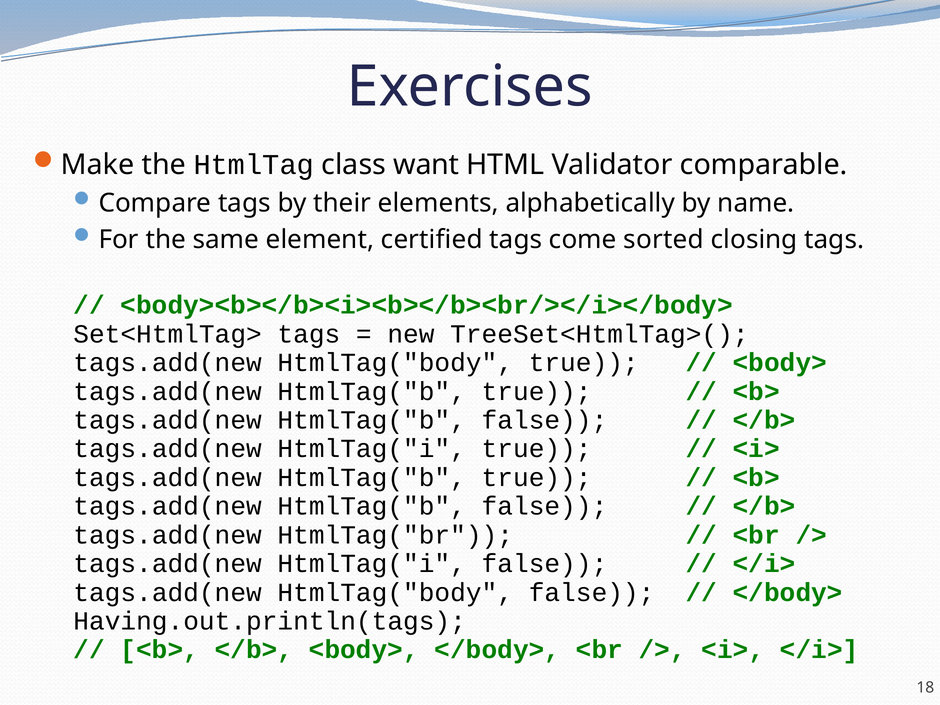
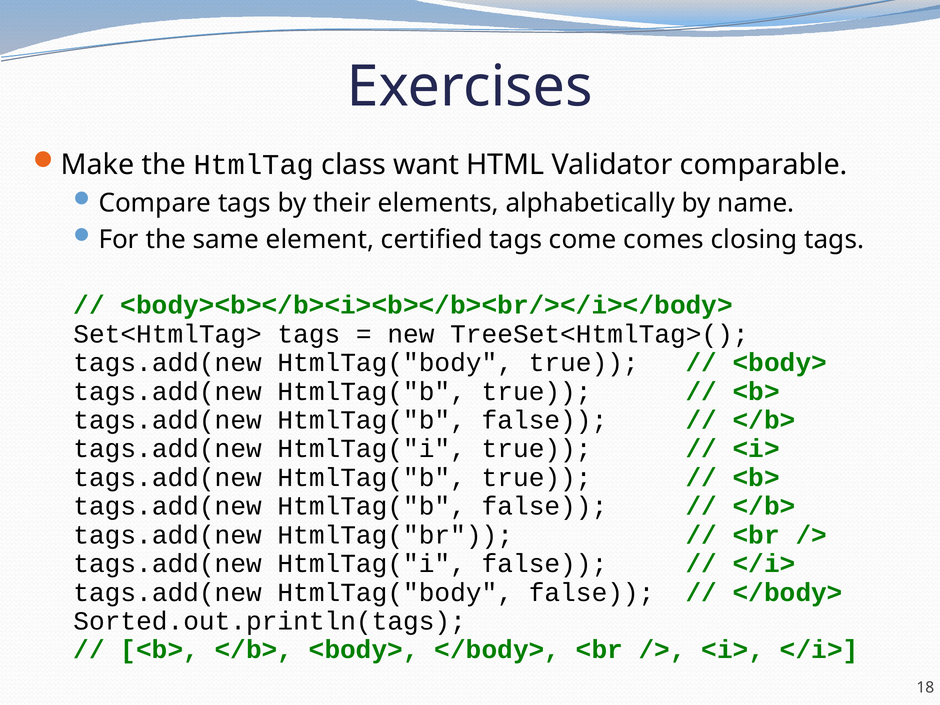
sorted: sorted -> comes (664, 239)
Having.out.println(tags: Having.out.println(tags -> Sorted.out.println(tags (270, 621)
